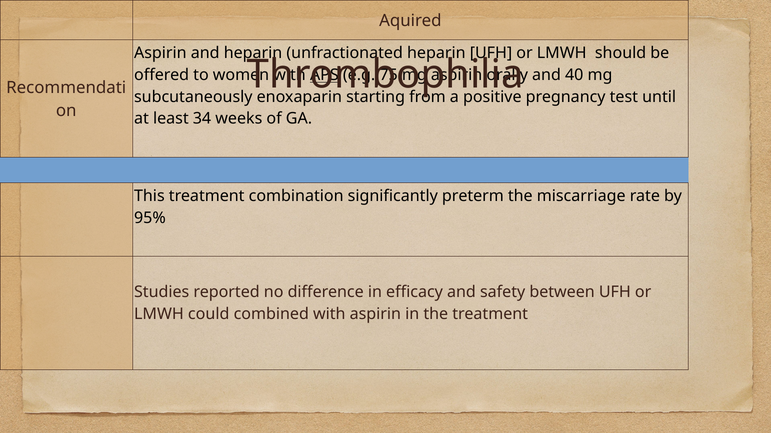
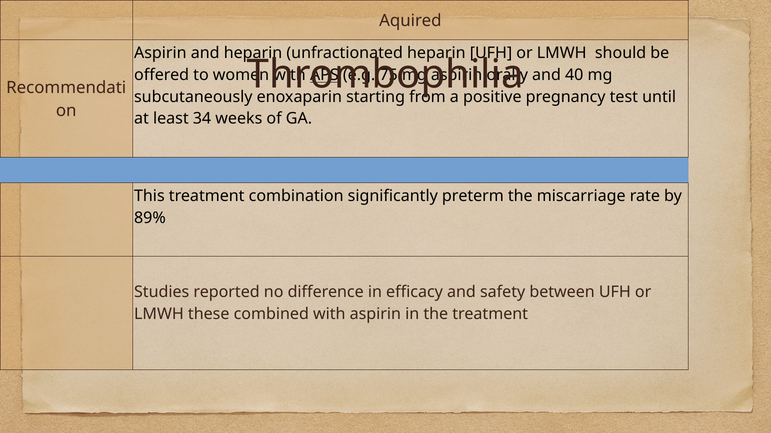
95%: 95% -> 89% (150, 218)
could: could -> these (209, 314)
